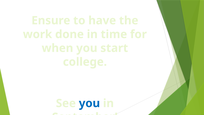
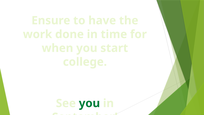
you colour: blue -> green (89, 103)
